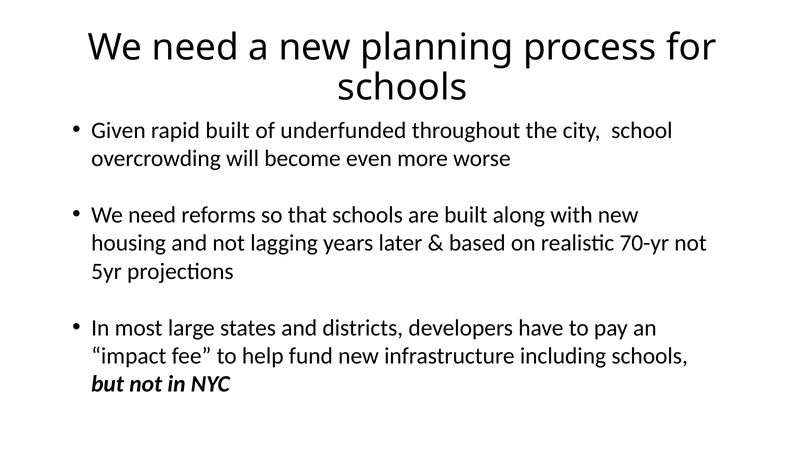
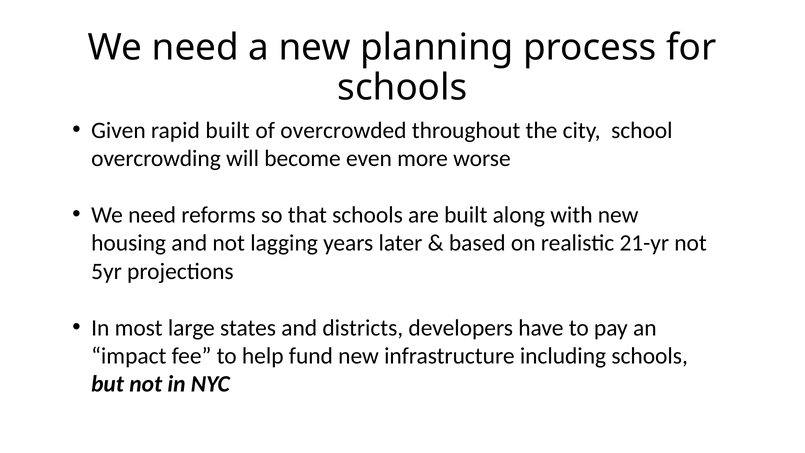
underfunded: underfunded -> overcrowded (343, 130)
70-yr: 70-yr -> 21-yr (644, 243)
